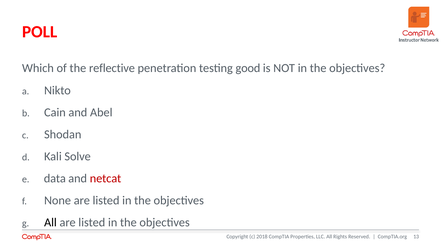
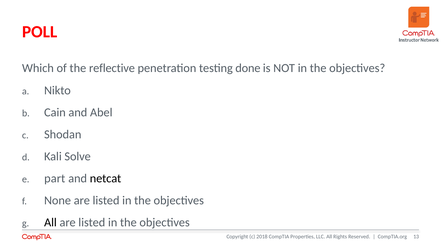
good: good -> done (248, 68)
data: data -> part (55, 179)
netcat colour: red -> black (106, 179)
